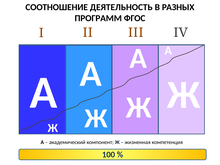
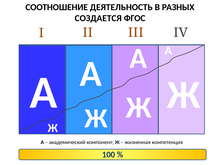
ПРОГРАММ: ПРОГРАММ -> СОЗДАЕТСЯ (98, 18)
